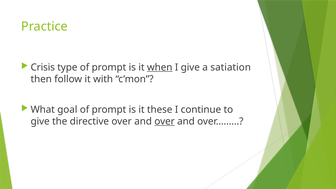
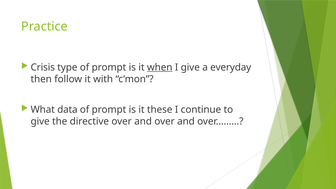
satiation: satiation -> everyday (231, 67)
goal: goal -> data (67, 110)
over underline: present -> none (165, 121)
